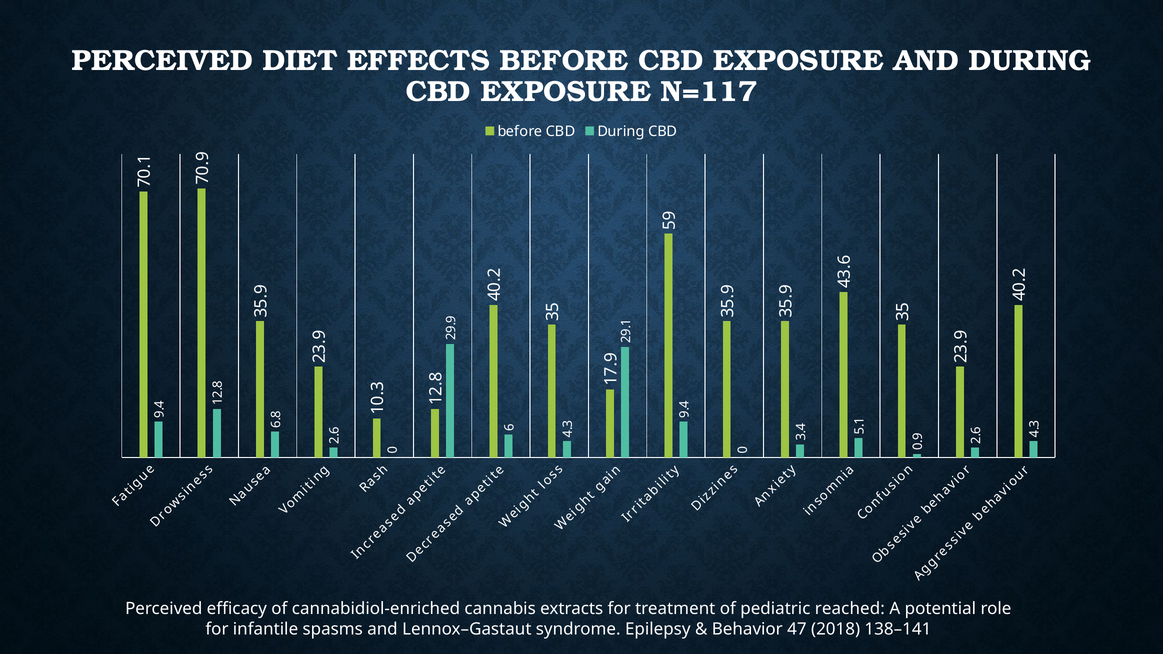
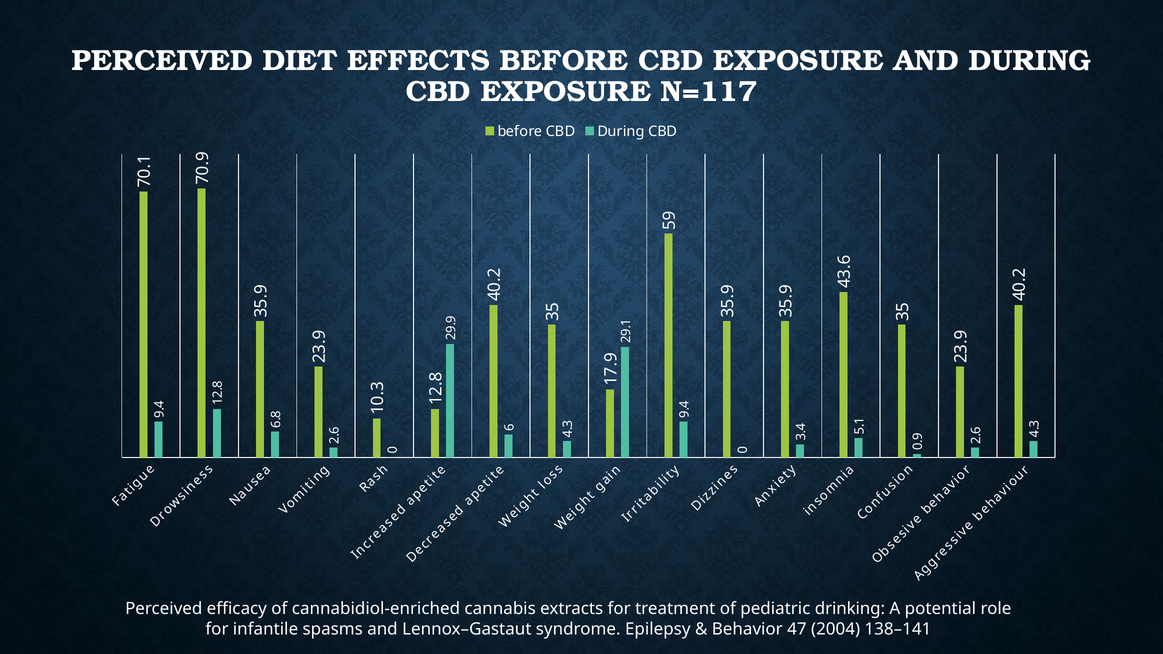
reached: reached -> drinking (850, 609)
2018: 2018 -> 2004 (836, 629)
